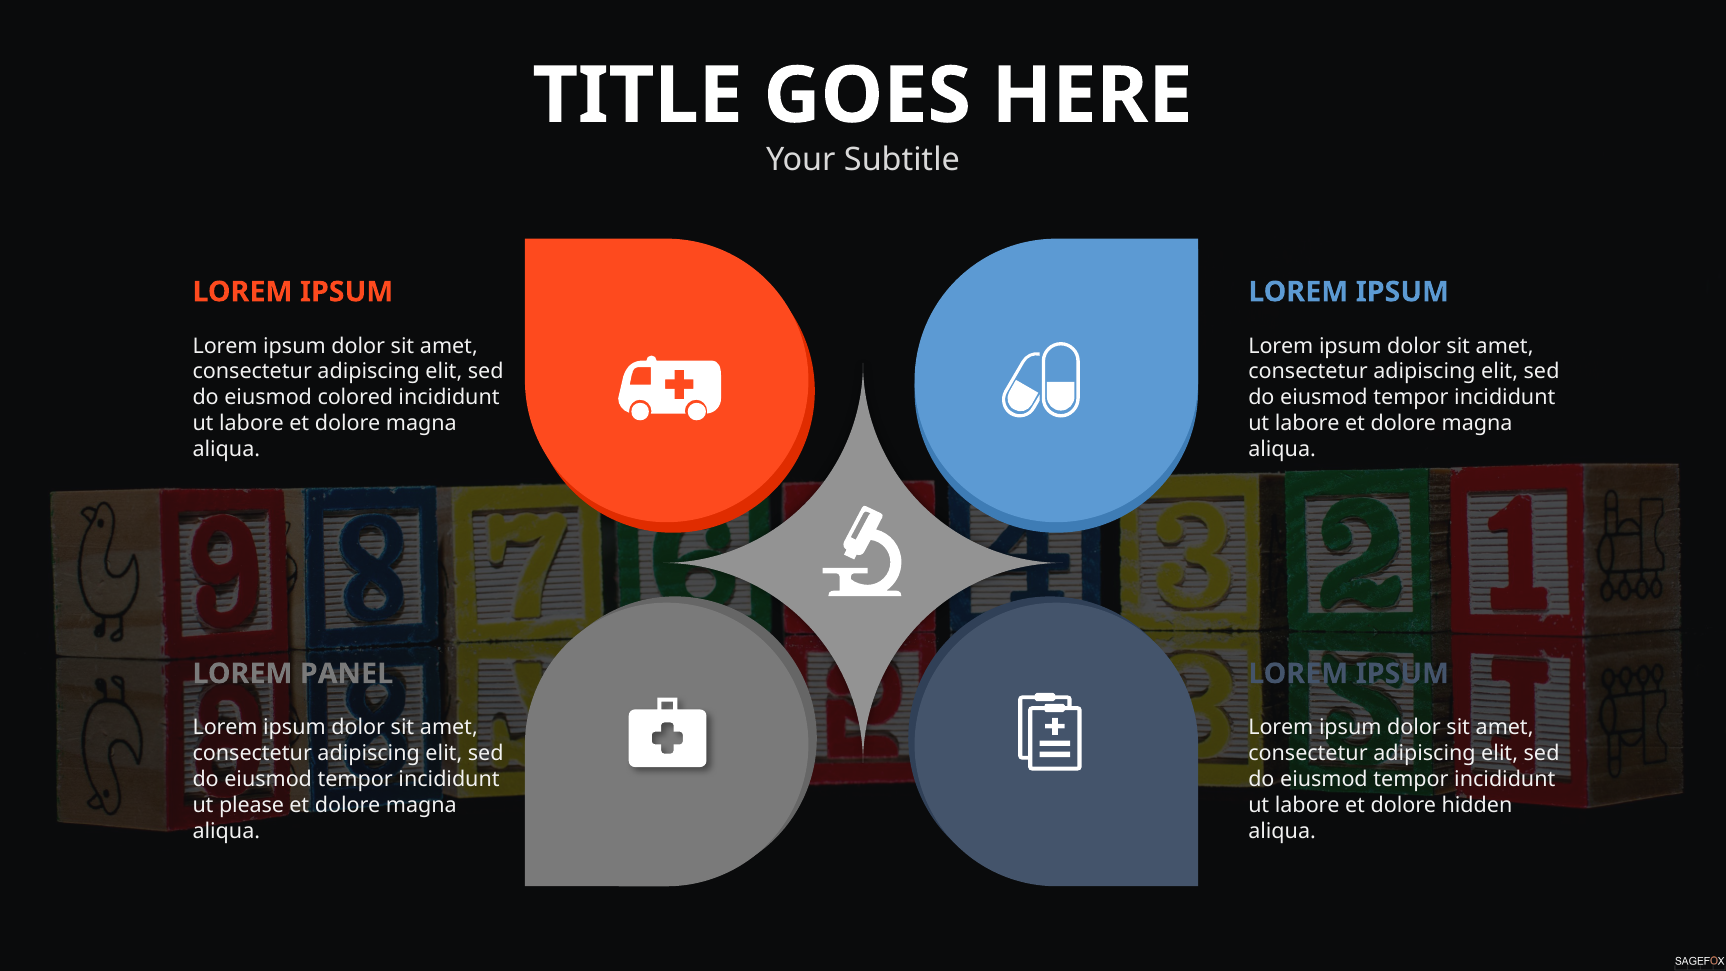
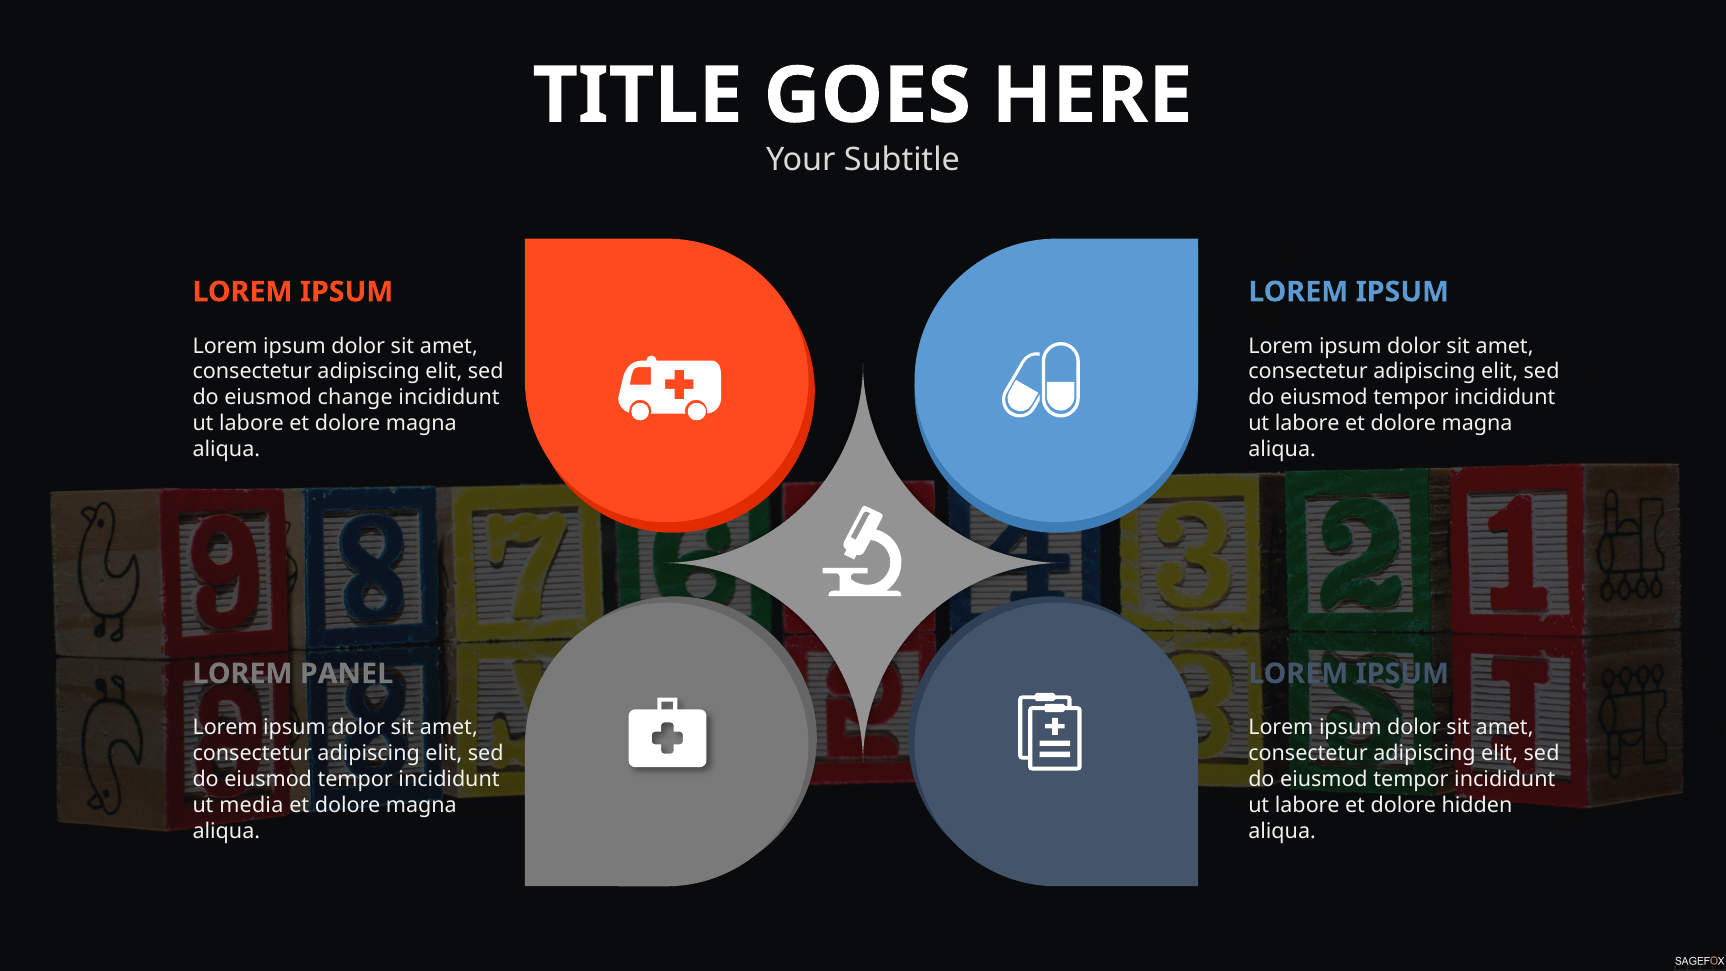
colored: colored -> change (355, 398)
please: please -> media (251, 805)
